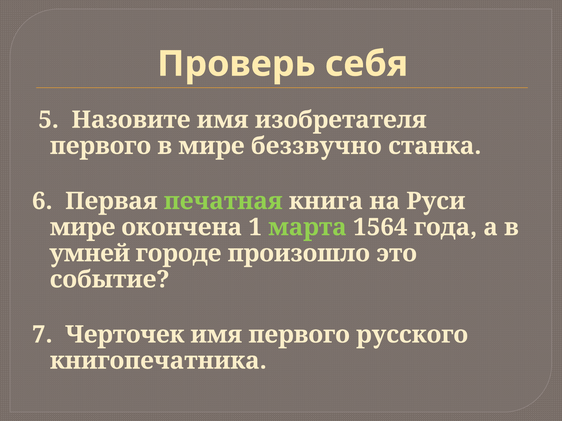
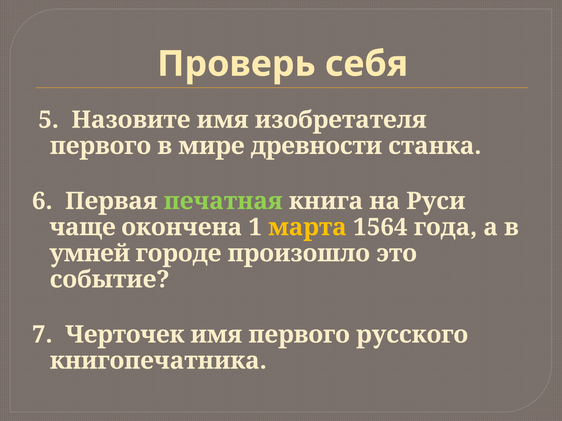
беззвучно: беззвучно -> древности (317, 146)
мире: мире -> чаще (83, 227)
марта colour: light green -> yellow (307, 227)
